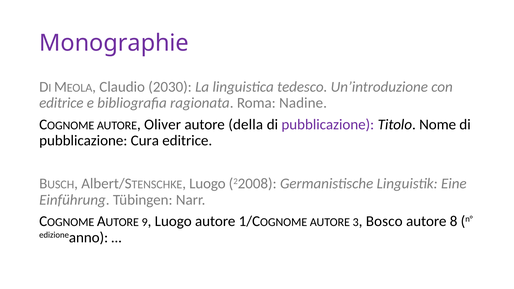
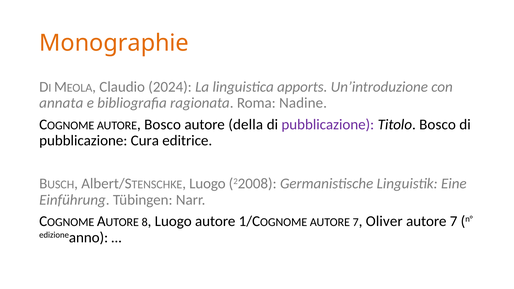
Monographie colour: purple -> orange (114, 43)
2030: 2030 -> 2024 (170, 87)
tedesco: tedesco -> apports (302, 87)
editrice: editrice -> annata (61, 103)
Oliver: Oliver -> Bosco (163, 125)
Titolo Nome: Nome -> Bosco (438, 125)
9: 9 -> 8 (145, 222)
3: 3 -> 7 (356, 222)
Bosco: Bosco -> Oliver (384, 221)
8: 8 -> 7 (454, 221)
